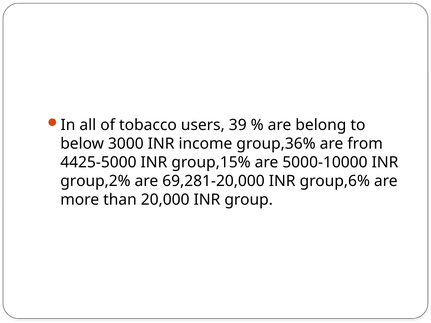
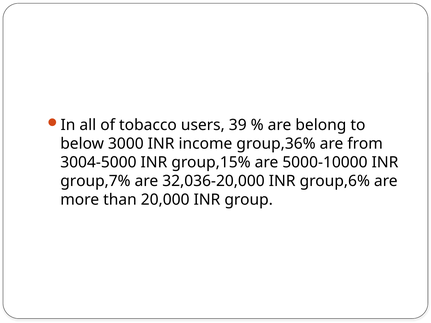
4425-5000: 4425-5000 -> 3004-5000 (98, 162)
group,2%: group,2% -> group,7% (95, 181)
69,281-20,000: 69,281-20,000 -> 32,036-20,000 (214, 181)
